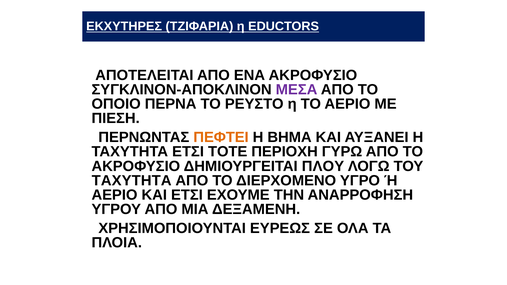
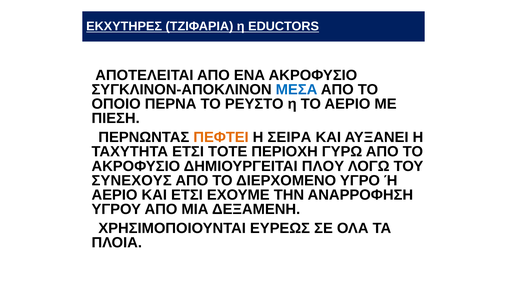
ΜΕΣΑ colour: purple -> blue (297, 90)
ΒΗΜΑ: ΒΗΜΑ -> ΣΕΙΡΑ (289, 137)
ΤΑΧΥΤΗΤΑ: ΤΑΧΥΤΗΤΑ -> ΣΥΝΕΧΟΥΣ (132, 181)
